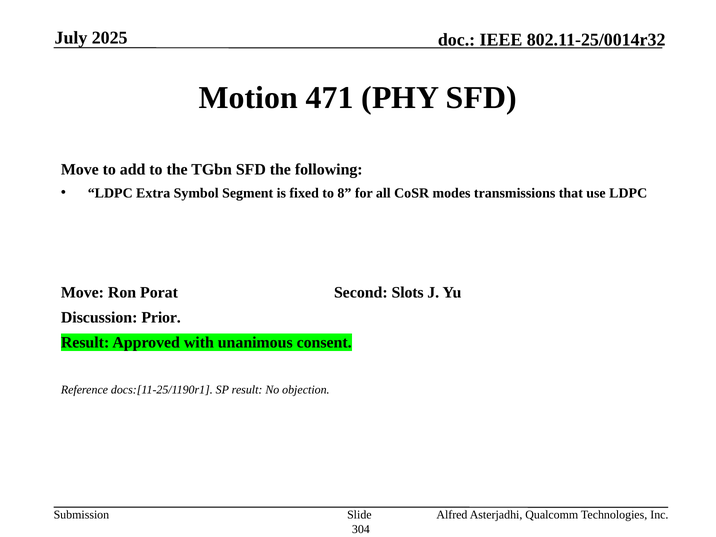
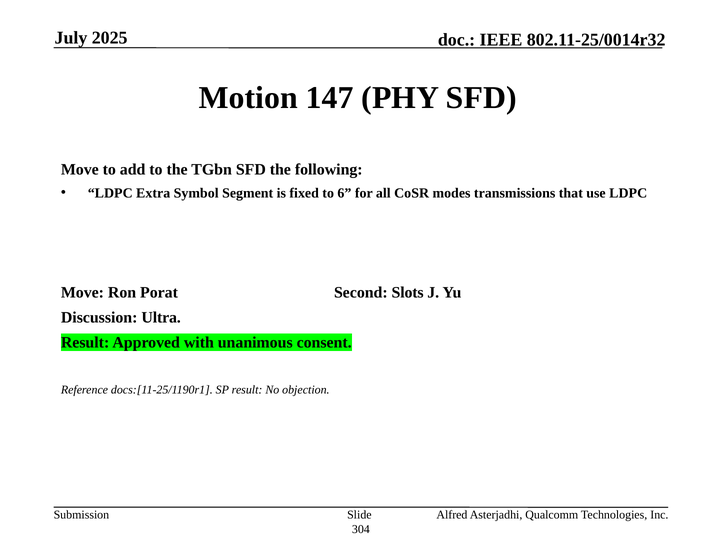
471: 471 -> 147 (330, 98)
8: 8 -> 6 (344, 193)
Prior: Prior -> Ultra (161, 317)
